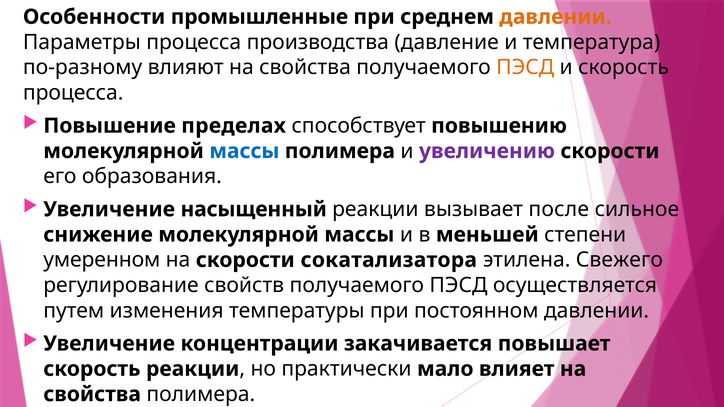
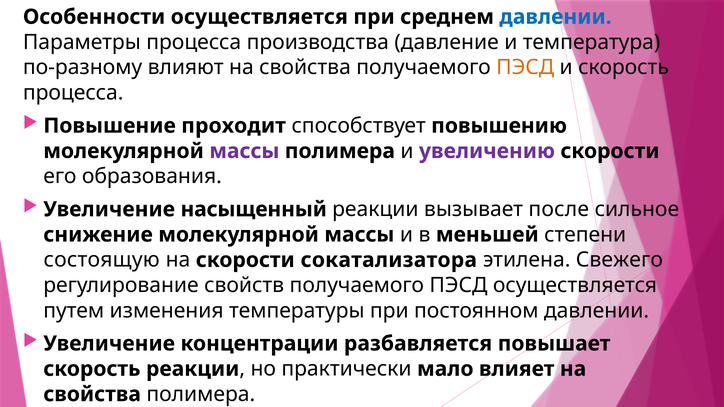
Особенности промышленные: промышленные -> осуществляется (259, 17)
давлении colour: orange -> blue (555, 17)
пределах: пределах -> проходит (234, 126)
массы colour: blue -> purple (244, 151)
умеренном: умеренном -> состоящую (102, 260)
закачивается: закачивается -> разбавляется (418, 344)
